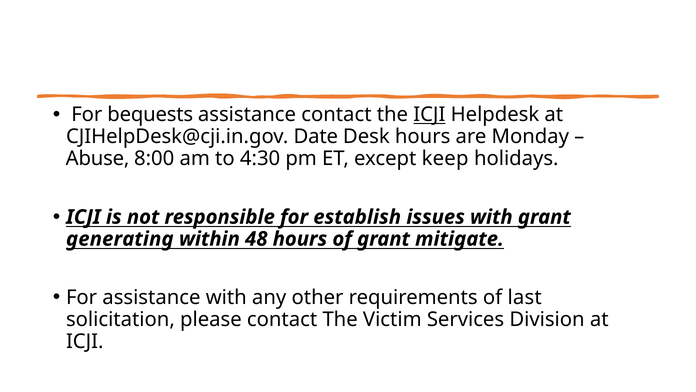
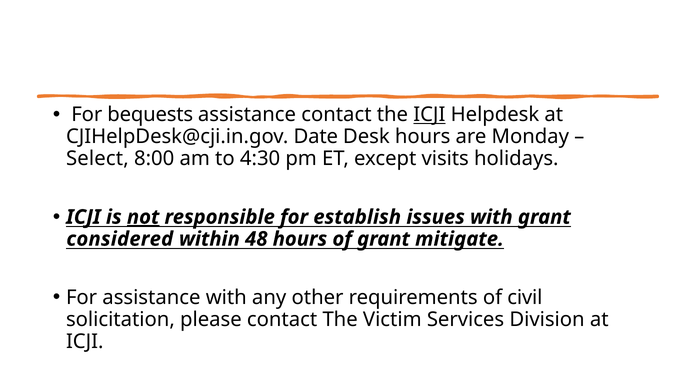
Abuse: Abuse -> Select (97, 158)
keep: keep -> visits (445, 158)
not underline: none -> present (143, 217)
generating: generating -> considered (120, 239)
last: last -> civil (525, 297)
